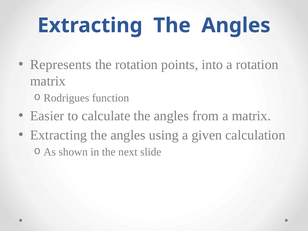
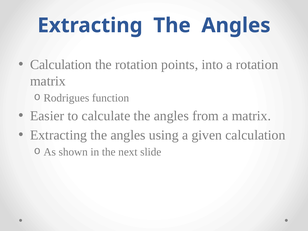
Represents: Represents -> Calculation (61, 65)
